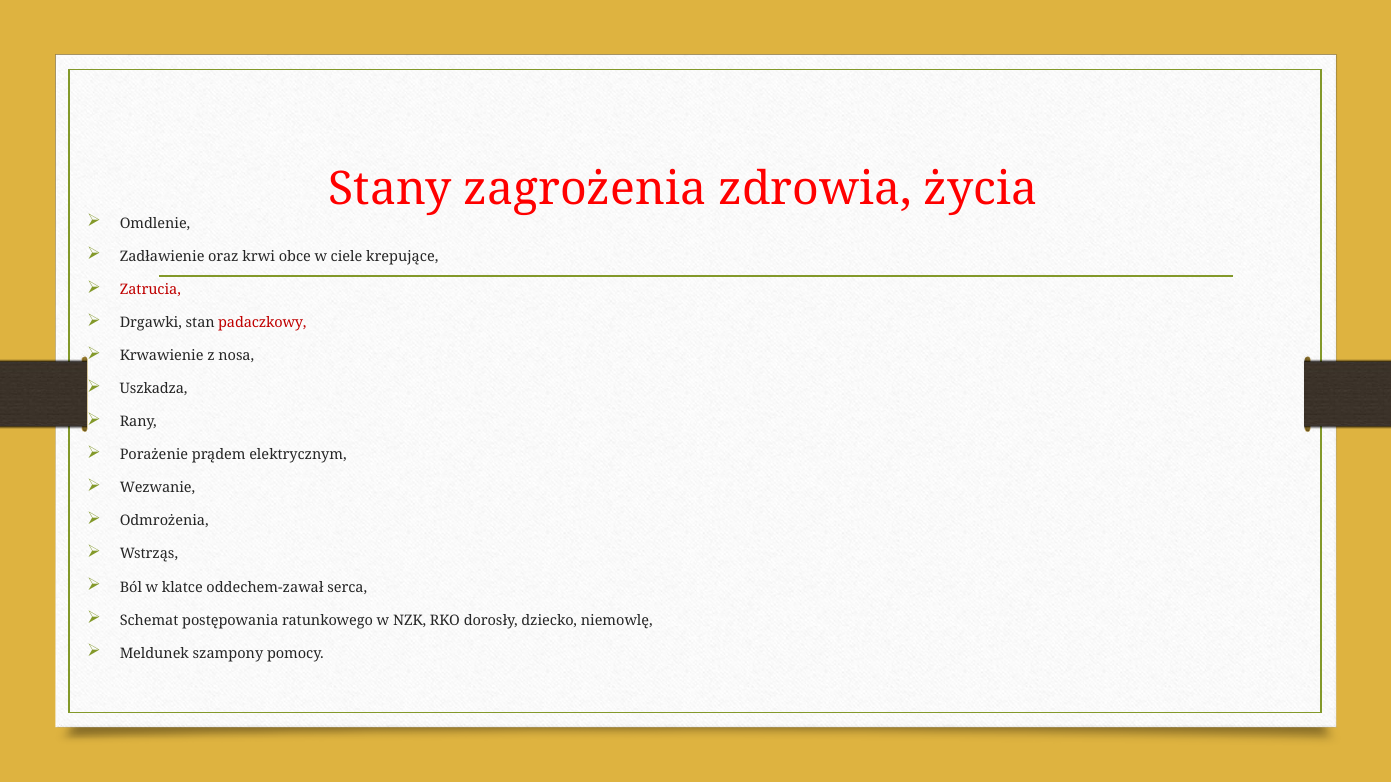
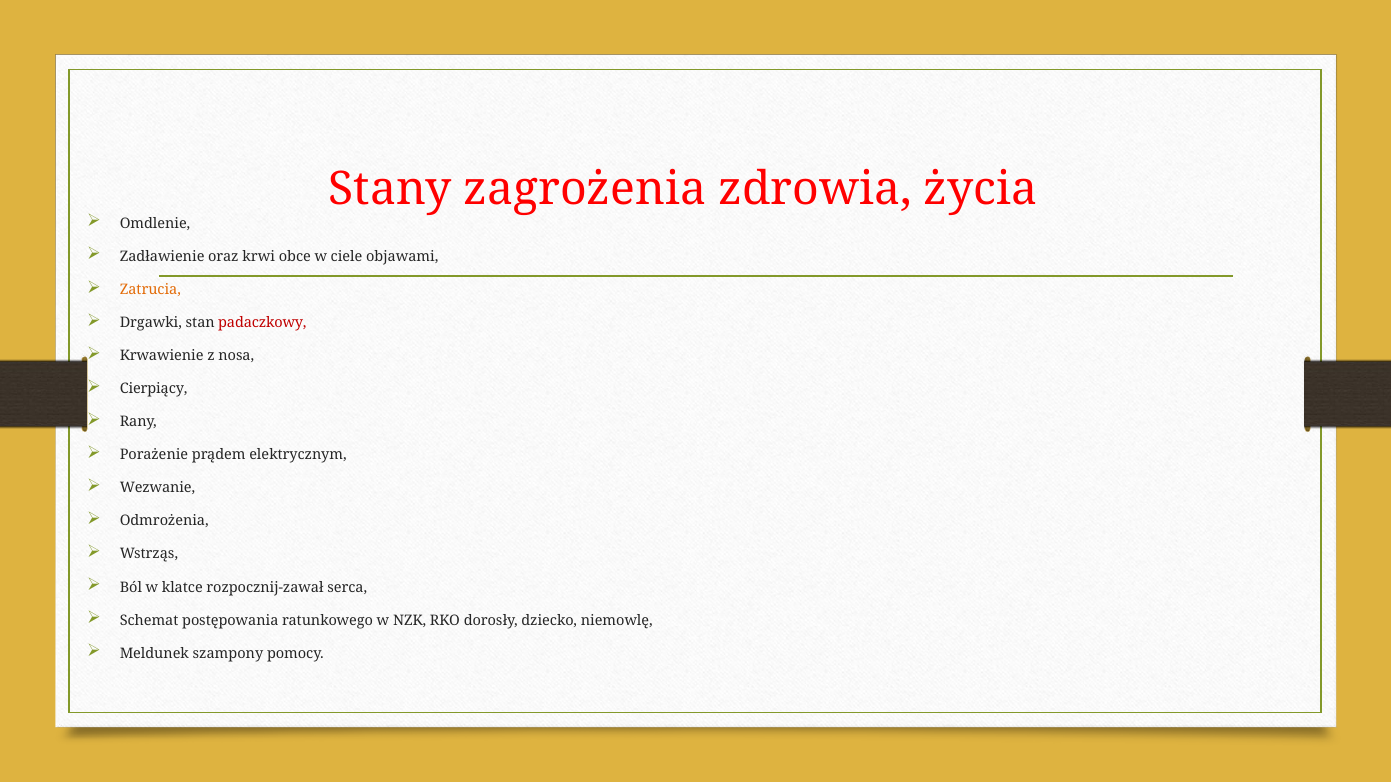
krepujące: krepujące -> objawami (402, 257)
Zatrucia colour: red -> orange (150, 290)
Uszkadza: Uszkadza -> Cierpiący (154, 389)
oddechem-zawał: oddechem-zawał -> rozpocznij-zawał (265, 588)
